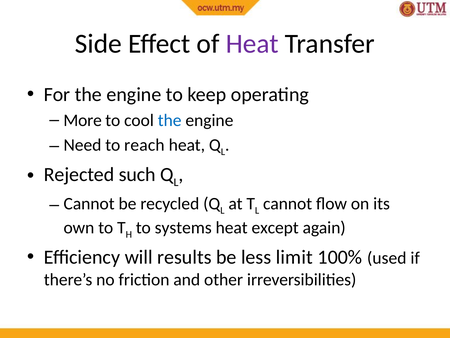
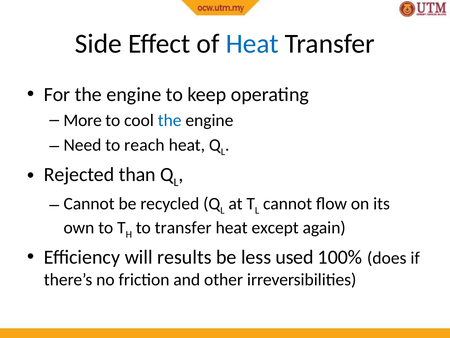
Heat colour: purple -> blue (252, 44)
such: such -> than (137, 174)
to systems: systems -> transfer (183, 227)
limit: limit -> used (294, 257)
used: used -> does (387, 258)
